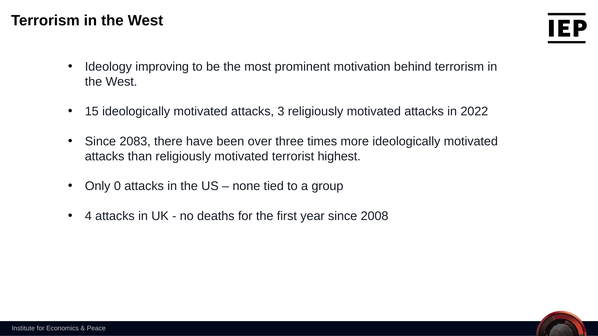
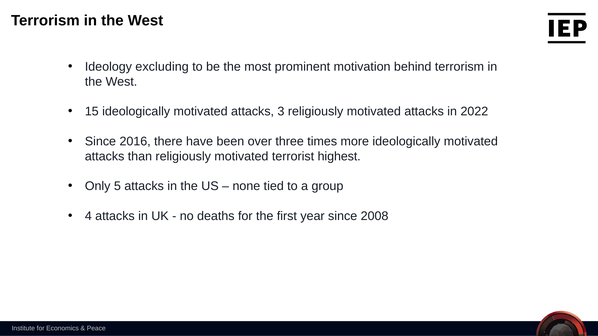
improving: improving -> excluding (162, 67)
2083: 2083 -> 2016 (135, 142)
0: 0 -> 5 (117, 186)
